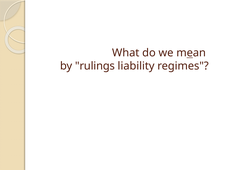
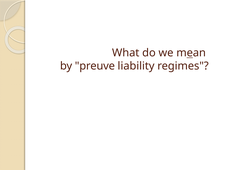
rulings: rulings -> preuve (95, 66)
